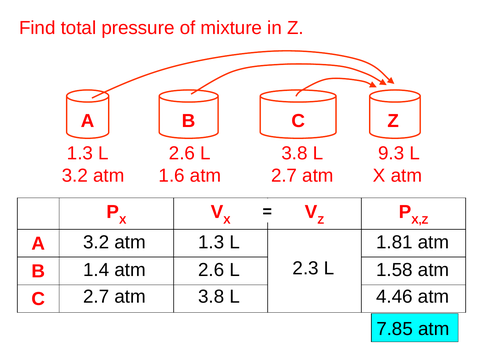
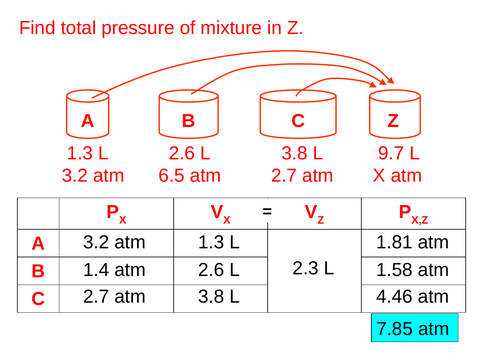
9.3: 9.3 -> 9.7 (391, 153)
1.6: 1.6 -> 6.5 (172, 176)
